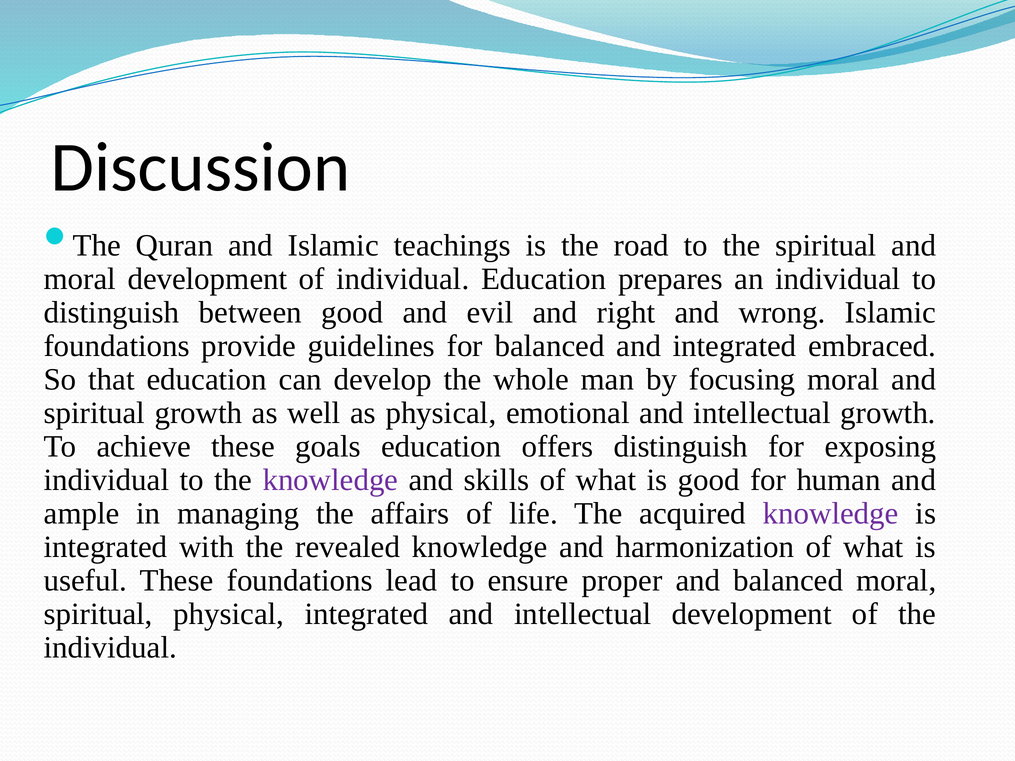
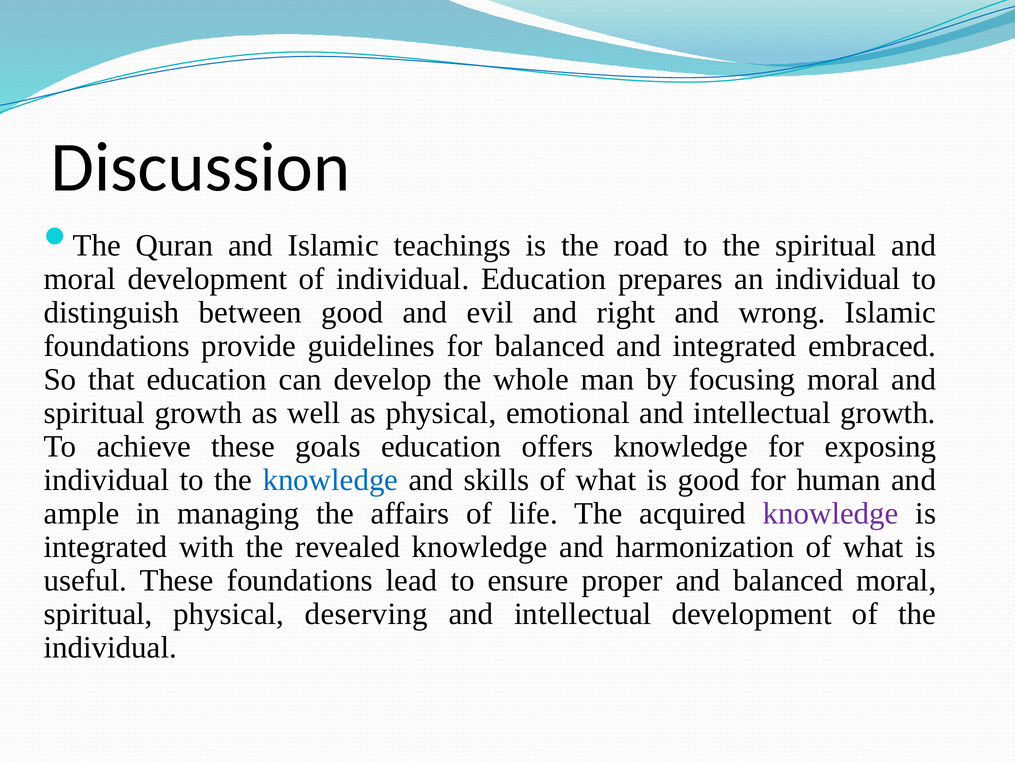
offers distinguish: distinguish -> knowledge (681, 447)
knowledge colour: purple -> blue (330, 480)
physical integrated: integrated -> deserving (366, 614)
